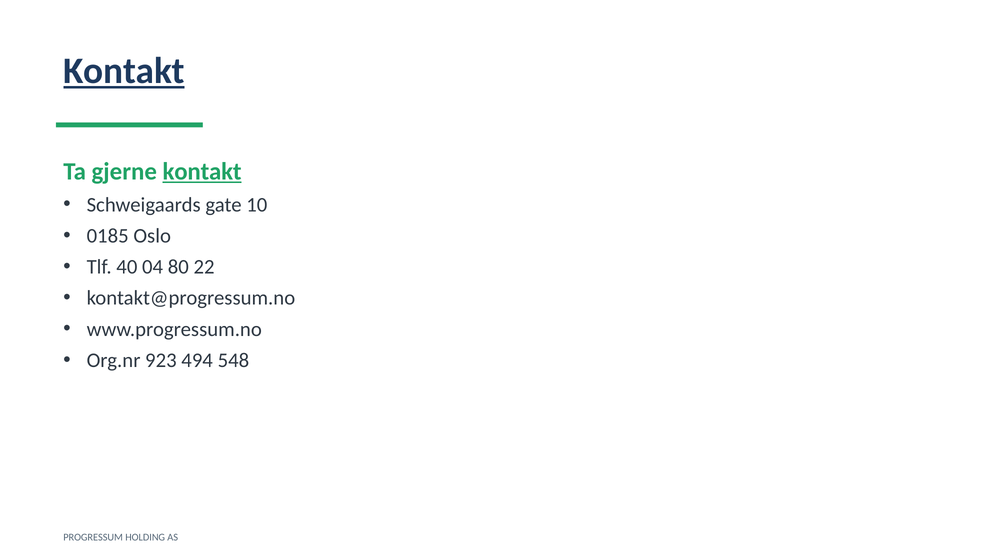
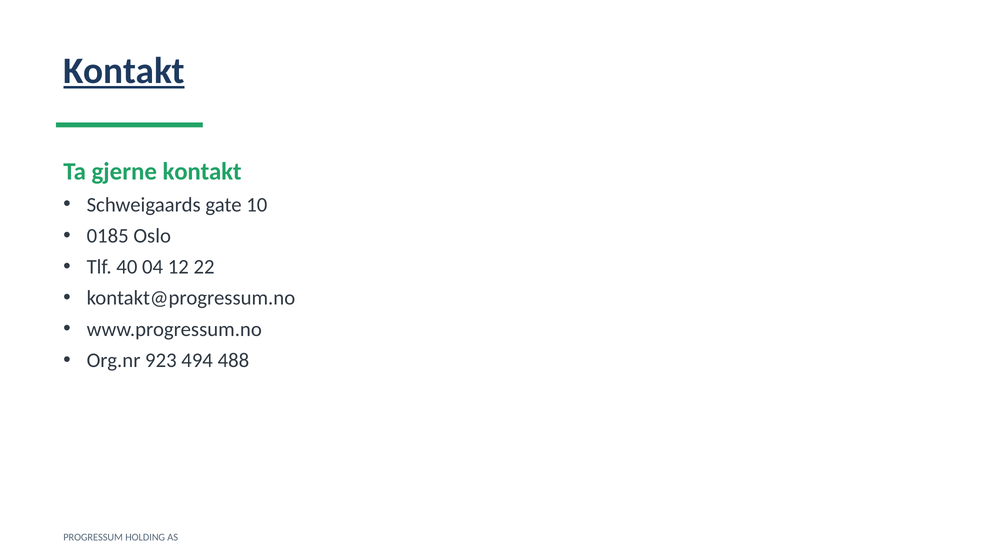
kontakt underline: present -> none (202, 171)
80: 80 -> 12 (178, 267)
548: 548 -> 488 (233, 360)
